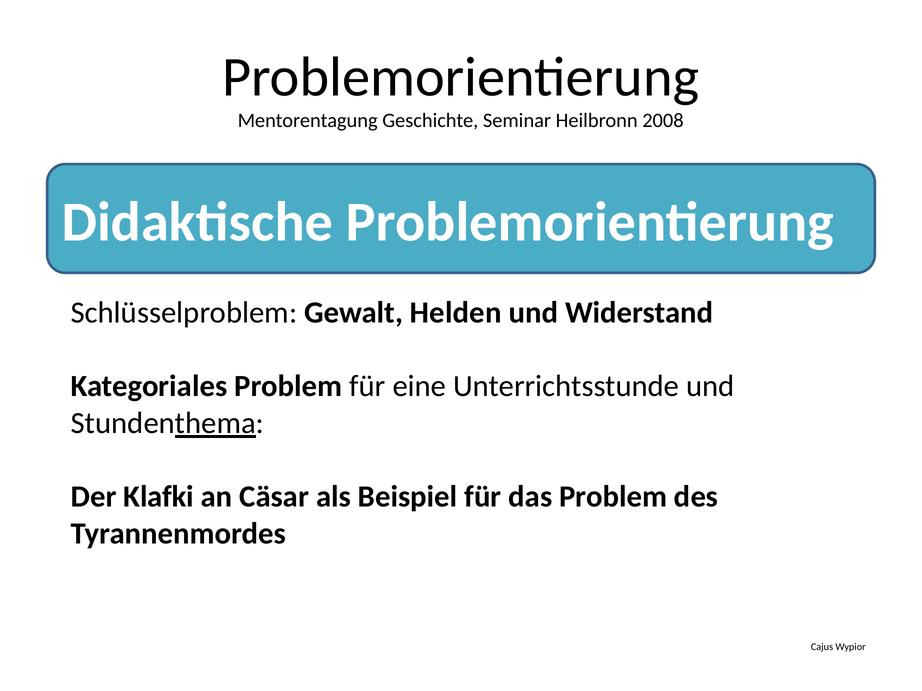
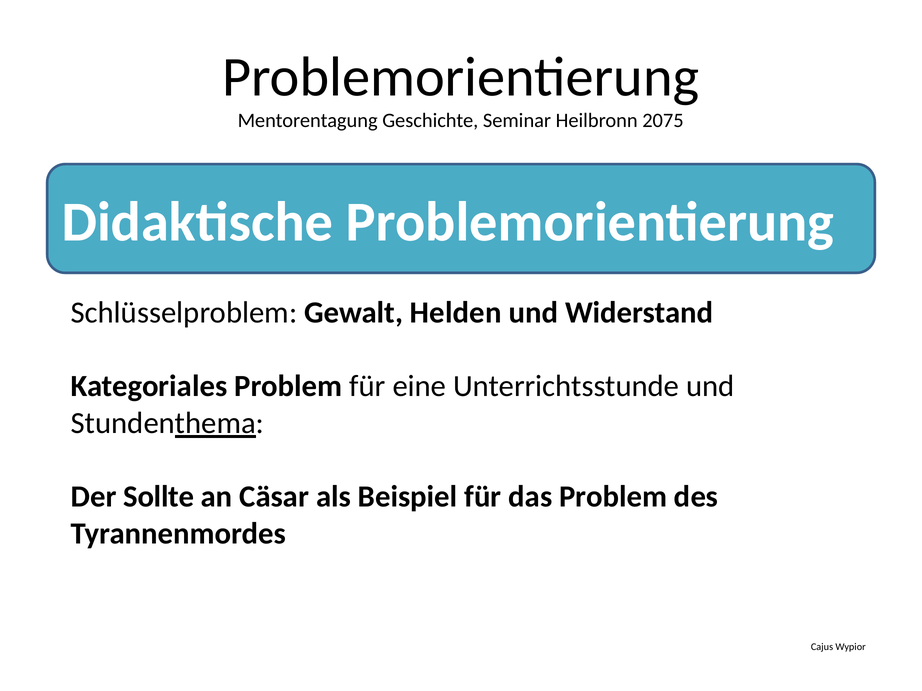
2008: 2008 -> 2075 (663, 121)
Klafki: Klafki -> Sollte (159, 497)
